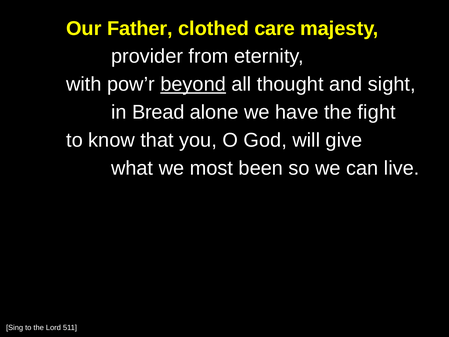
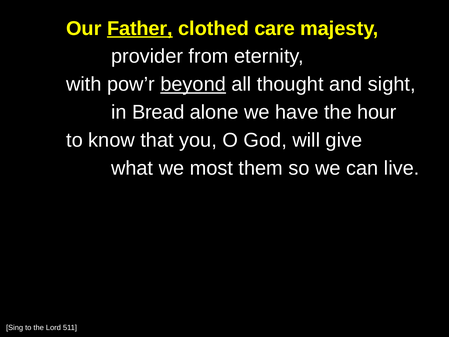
Father underline: none -> present (140, 28)
fight: fight -> hour (377, 112)
been: been -> them (261, 168)
